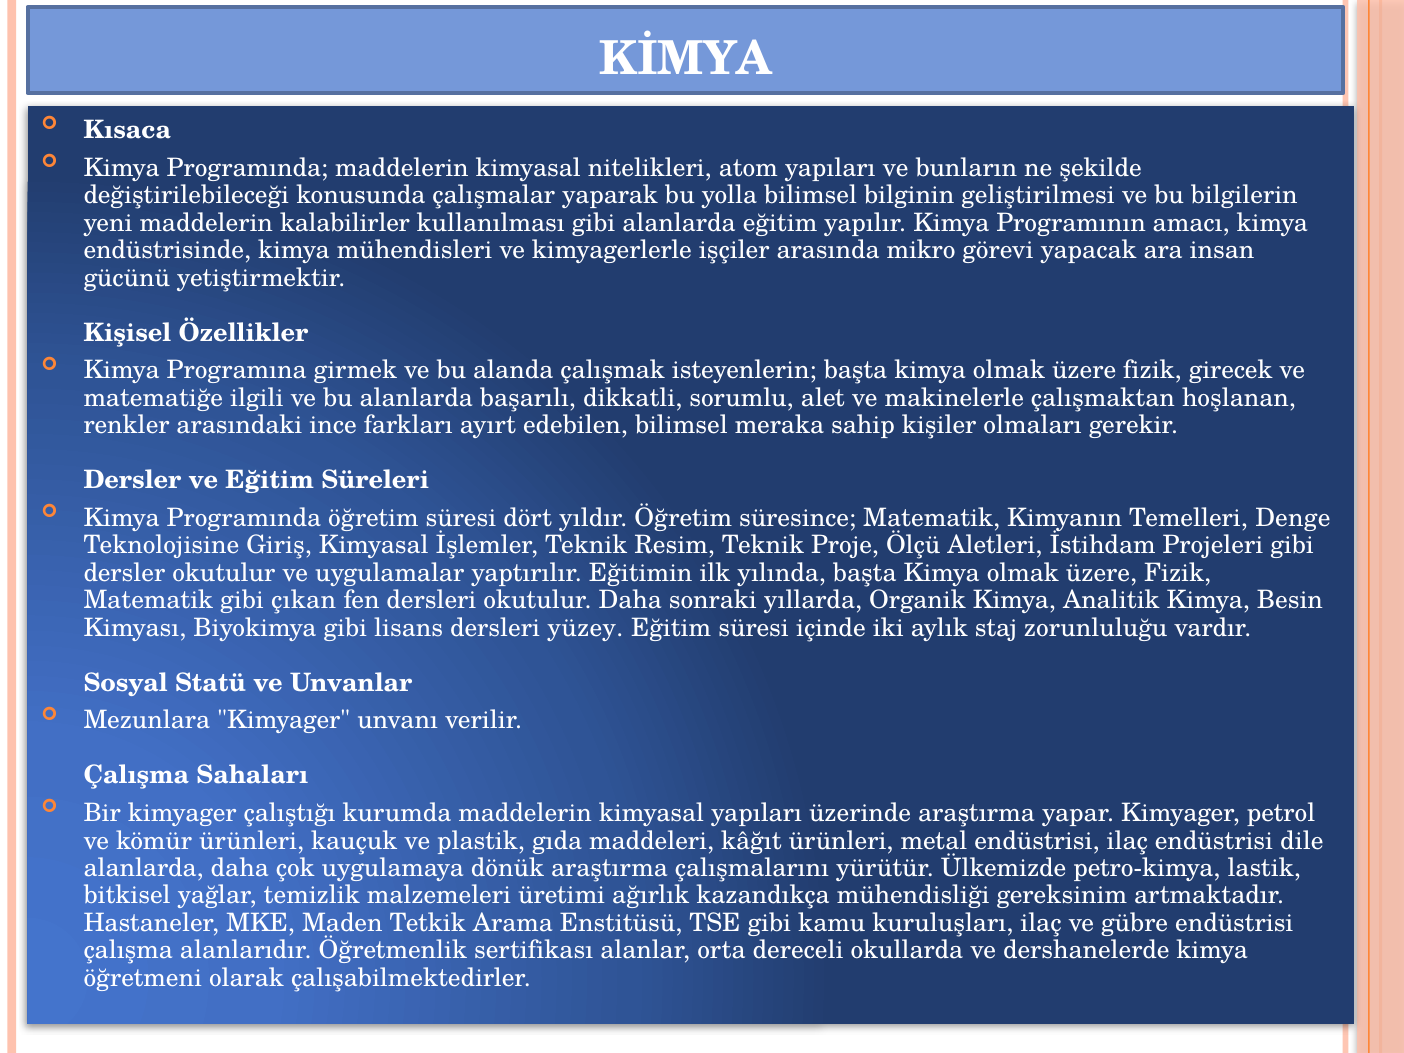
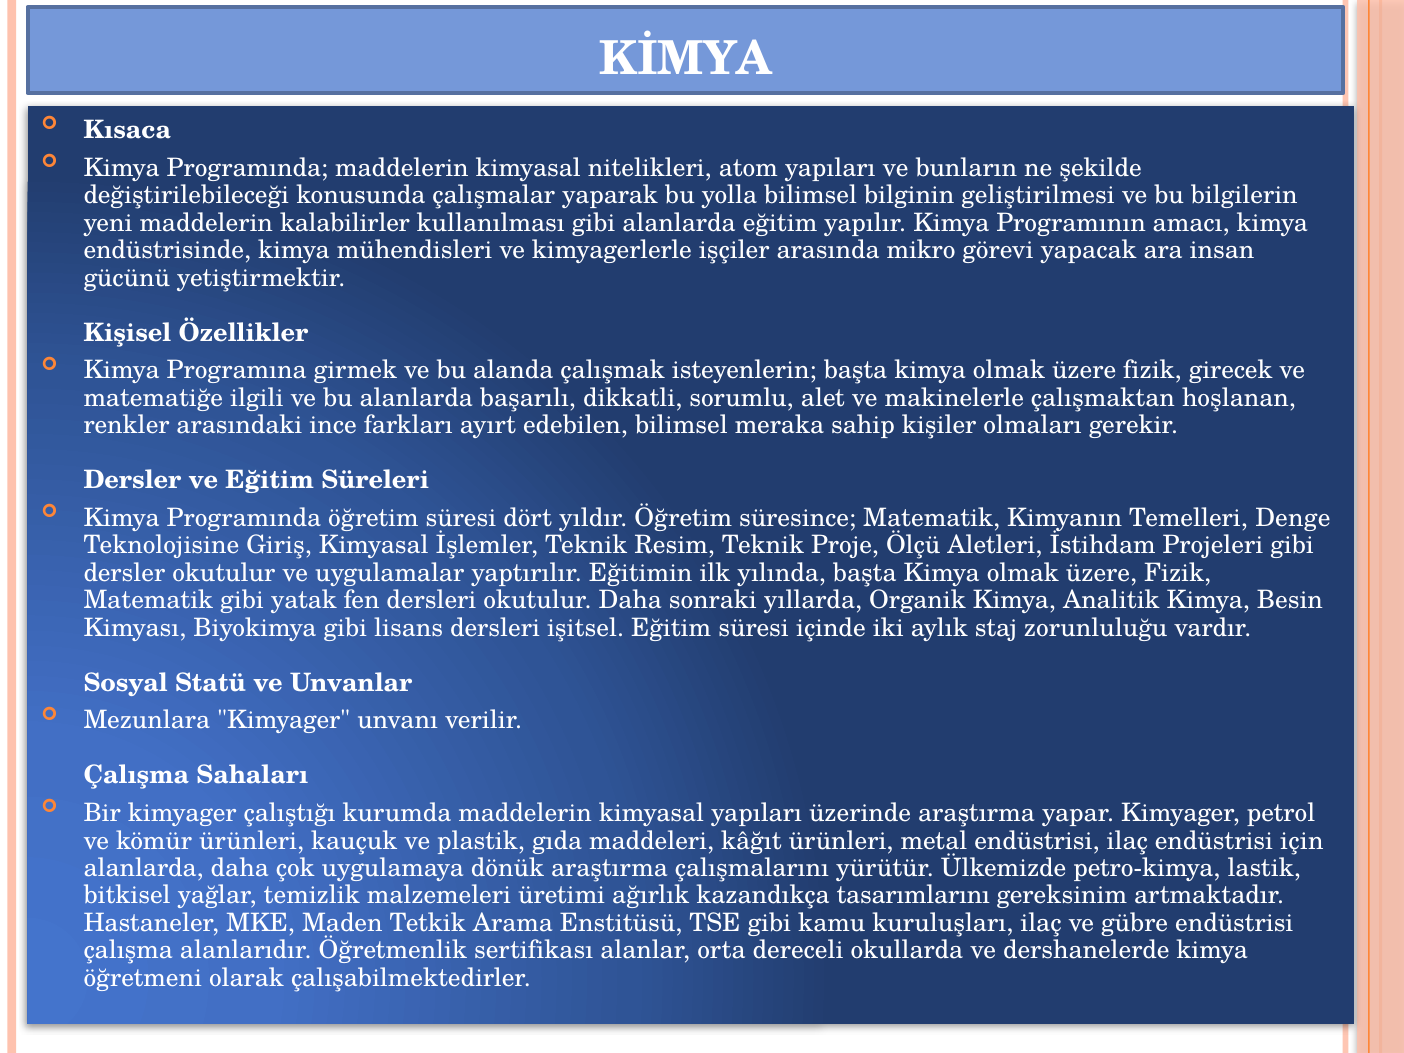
çıkan: çıkan -> yatak (304, 600)
yüzey: yüzey -> işitsel (586, 628)
dile: dile -> için (1302, 841)
mühendisliği: mühendisliği -> tasarımlarını (913, 896)
